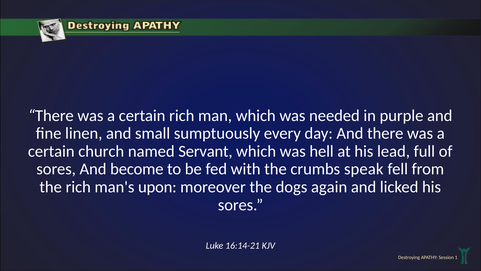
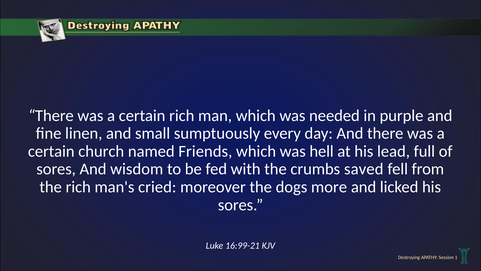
Servant: Servant -> Friends (205, 151)
become: become -> wisdom (137, 169)
speak: speak -> saved (364, 169)
upon: upon -> cried (157, 187)
again: again -> more (329, 187)
16:14-21: 16:14-21 -> 16:99-21 (242, 245)
